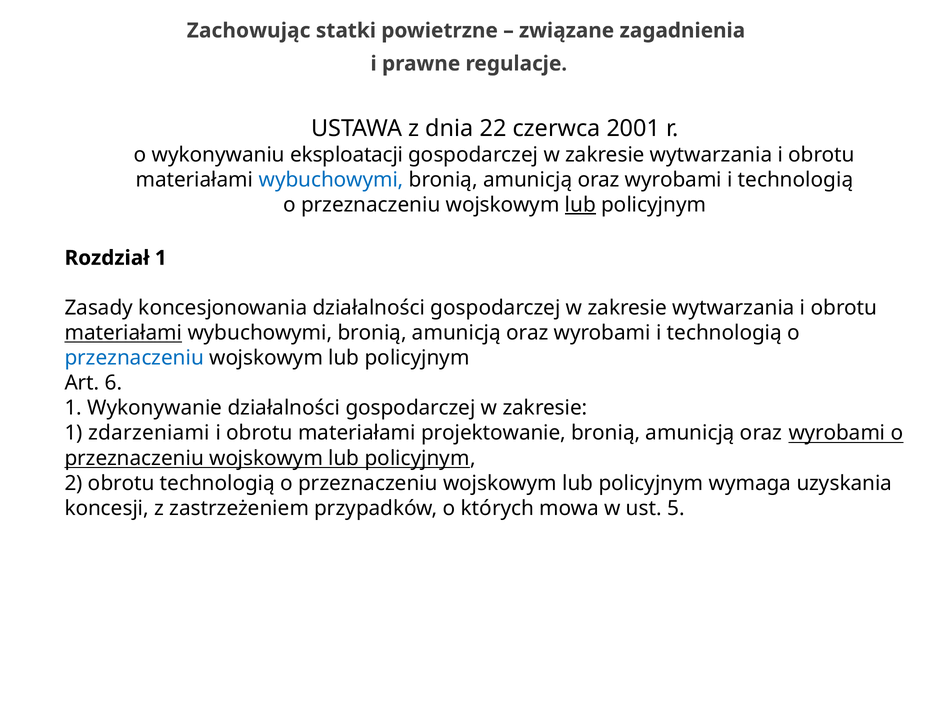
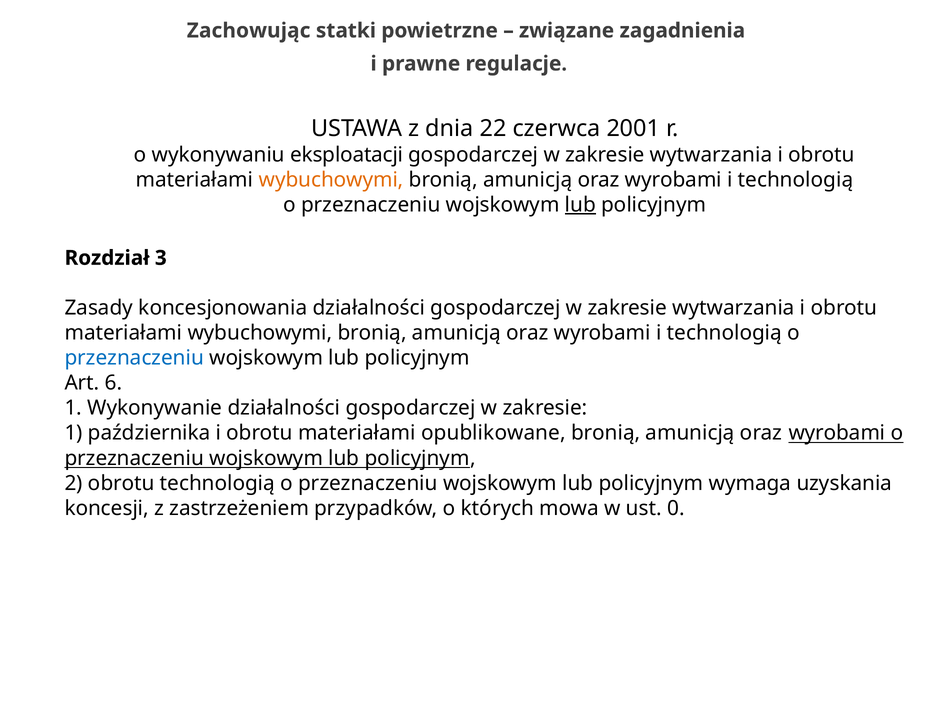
wybuchowymi colour: blue -> orange (331, 180)
Rozdział 1: 1 -> 3 (161, 258)
materiałami underline: present -> none (123, 333)
zdarzeniami: zdarzeniami -> października (149, 433)
projektowanie: projektowanie -> opublikowane (493, 433)
5: 5 -> 0 (676, 508)
